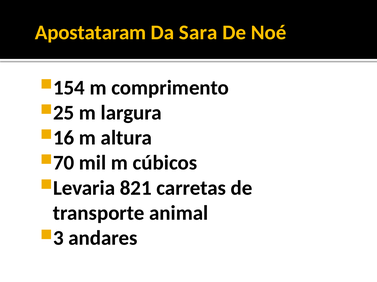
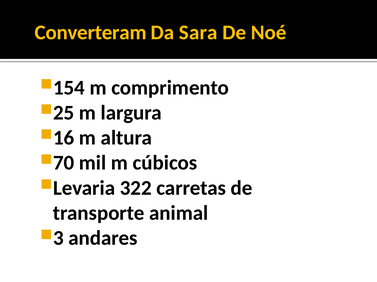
Apostataram: Apostataram -> Converteram (91, 33)
821: 821 -> 322 (136, 188)
